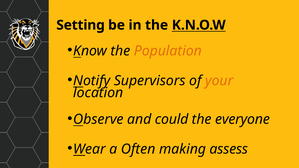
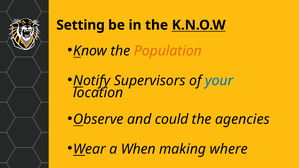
your colour: orange -> blue (219, 81)
everyone: everyone -> agencies (242, 119)
Often: Often -> When (138, 149)
assess: assess -> where (229, 149)
